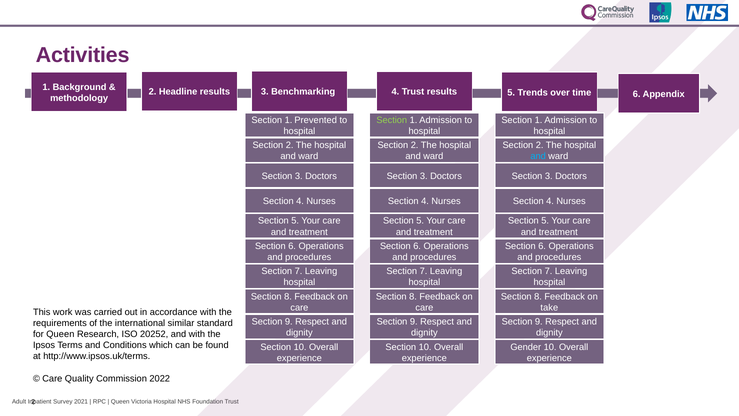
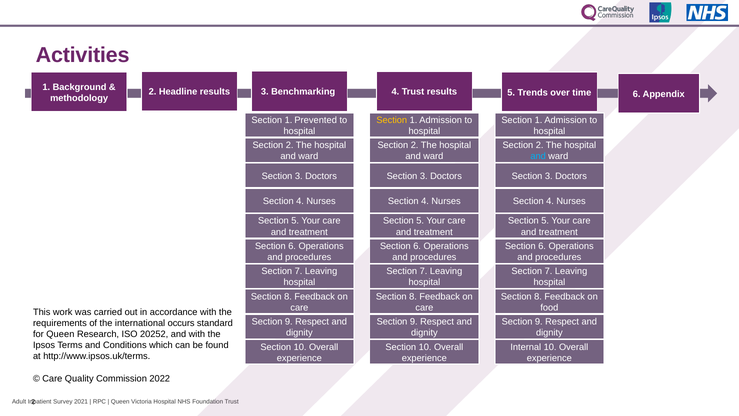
Section colour: light green -> yellow (392, 120)
take: take -> food (549, 307)
similar: similar -> occurs (181, 323)
Gender: Gender -> Internal (526, 347)
